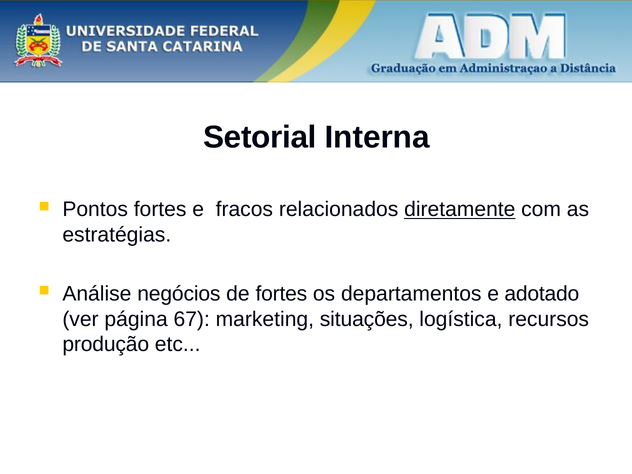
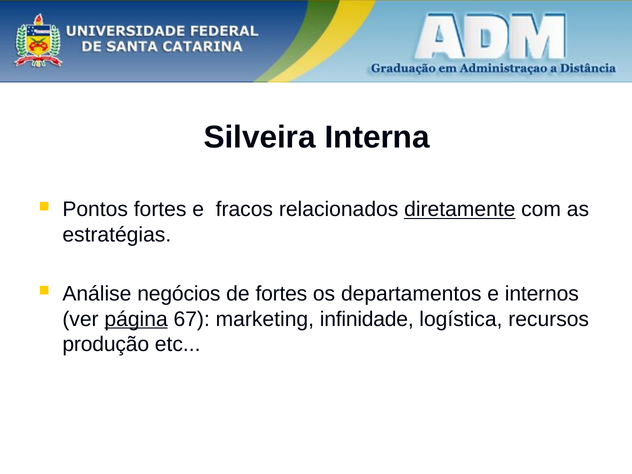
Setorial: Setorial -> Silveira (260, 137)
adotado: adotado -> internos (542, 294)
página underline: none -> present (136, 319)
situações: situações -> infinidade (367, 319)
